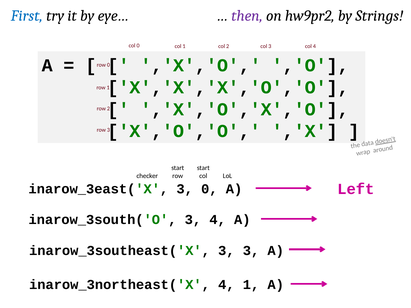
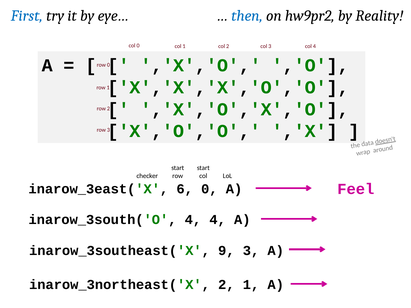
then colour: purple -> blue (247, 16)
Strings: Strings -> Reality (379, 16)
Left: Left -> Feel (356, 189)
inarow_3east('X 3: 3 -> 6 (185, 189)
inarow_3south('O 3: 3 -> 4 (193, 220)
inarow_3southeast('X 3: 3 -> 9 (226, 251)
inarow_3northeast('X 4: 4 -> 2 (226, 285)
